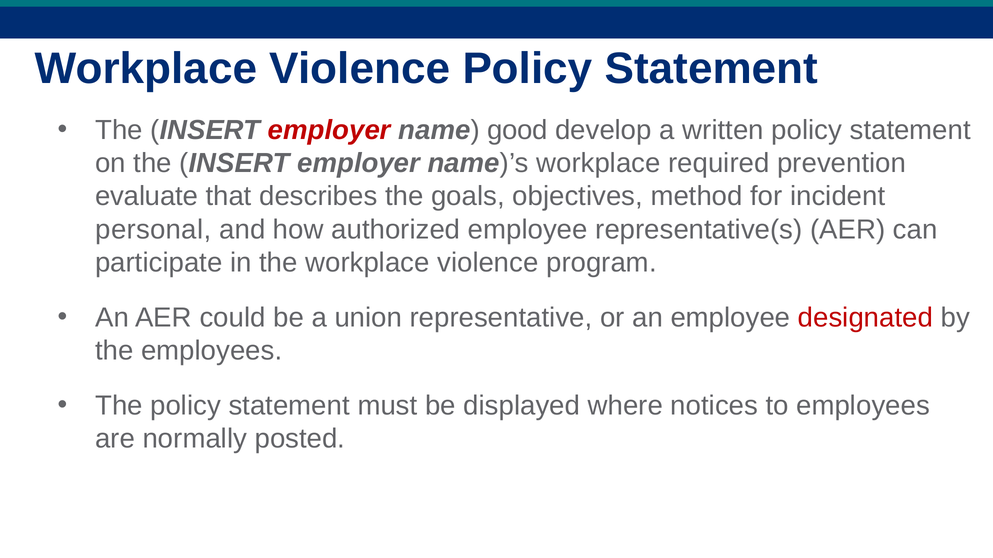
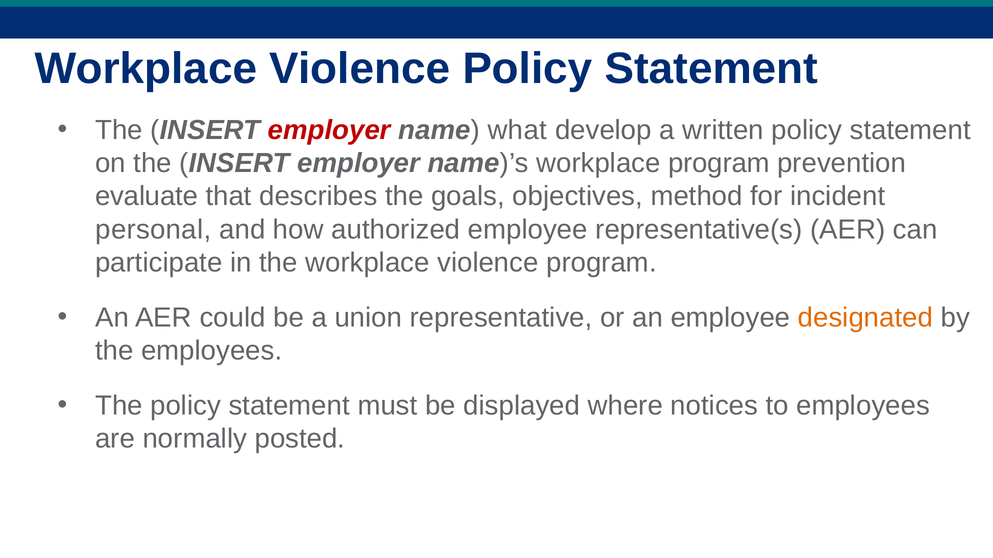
good: good -> what (517, 130)
workplace required: required -> program (719, 163)
designated colour: red -> orange (865, 318)
